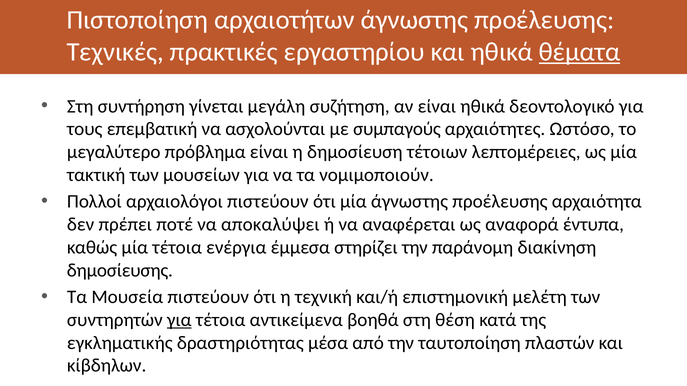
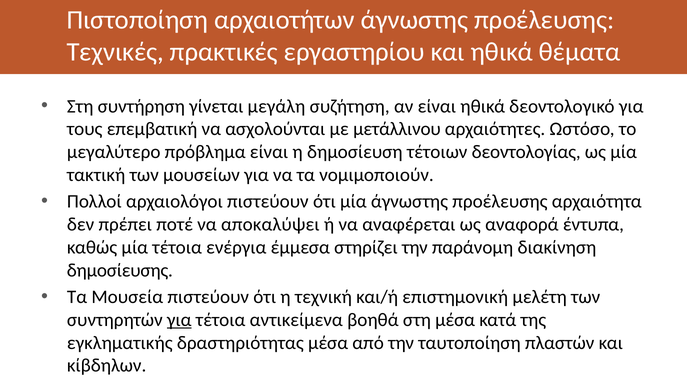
θέματα underline: present -> none (580, 52)
συμπαγούς: συμπαγούς -> μετάλλινου (397, 129)
λεπτομέρειες: λεπτομέρειες -> δεοντολογίας (526, 152)
στη θέση: θέση -> μέσα (455, 320)
